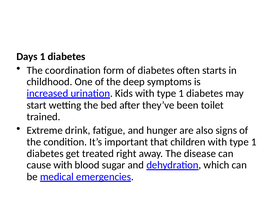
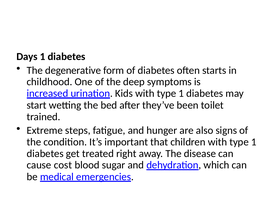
coordination: coordination -> degenerative (73, 70)
drink: drink -> steps (78, 130)
cause with: with -> cost (63, 165)
